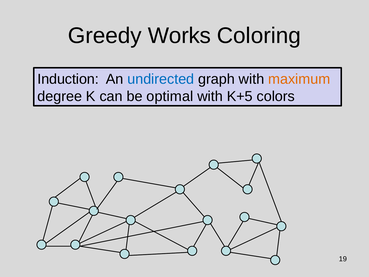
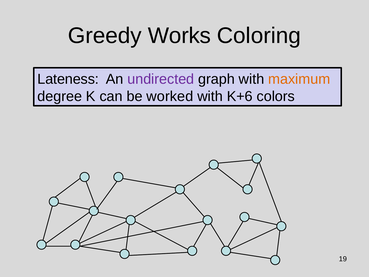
Induction: Induction -> Lateness (68, 79)
undirected colour: blue -> purple (161, 79)
optimal: optimal -> worked (170, 96)
K+5: K+5 -> K+6 (240, 96)
